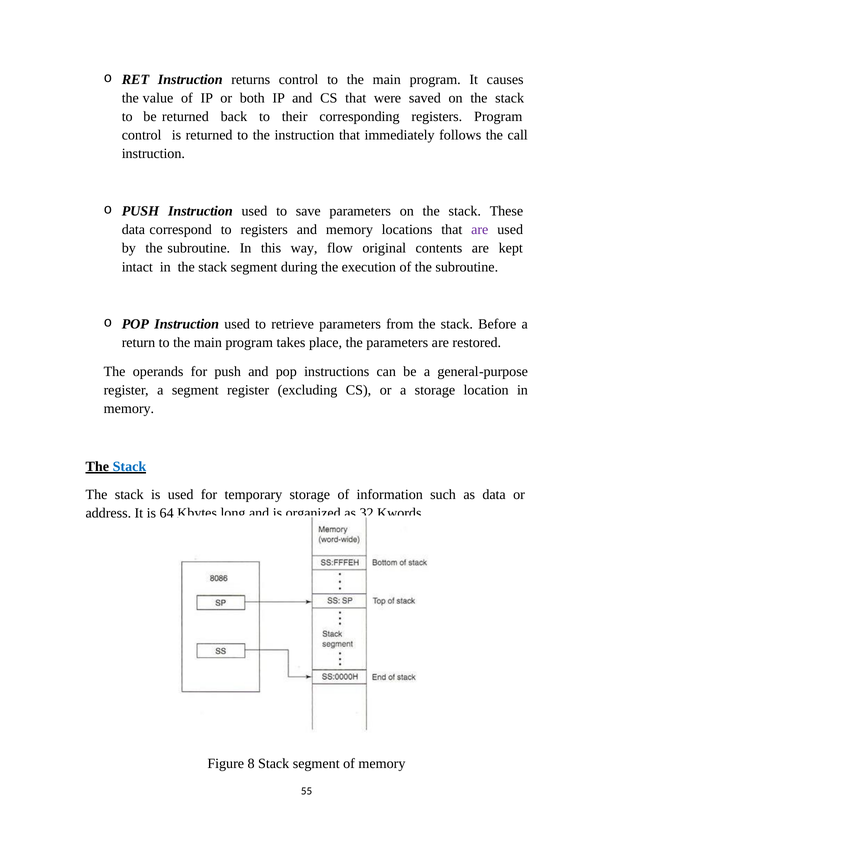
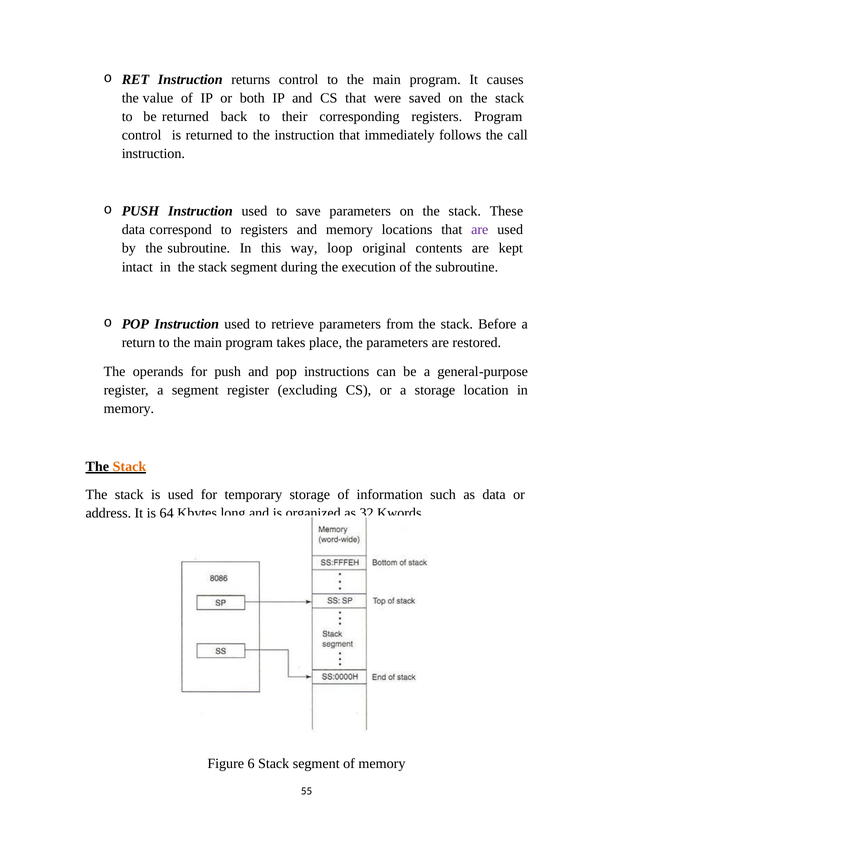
flow: flow -> loop (340, 248)
Stack colour: blue -> orange (129, 466)
8: 8 -> 6 (251, 763)
